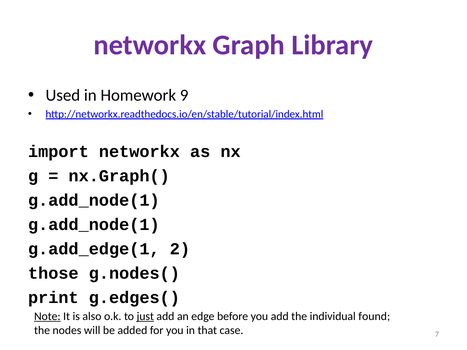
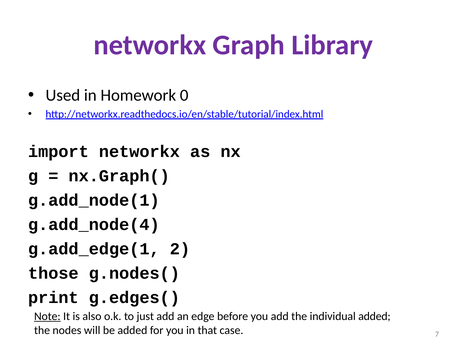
9: 9 -> 0 (184, 95)
g.add_node(1: g.add_node(1 -> g.add_node(4 (94, 225)
just underline: present -> none (145, 317)
individual found: found -> added (374, 317)
